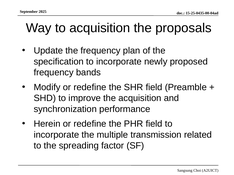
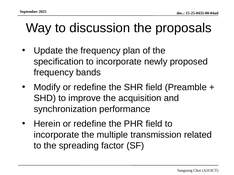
to acquisition: acquisition -> discussion (100, 28)
